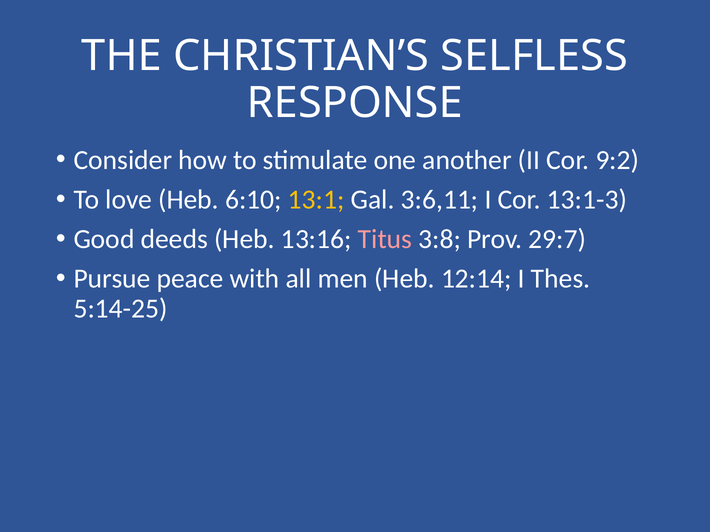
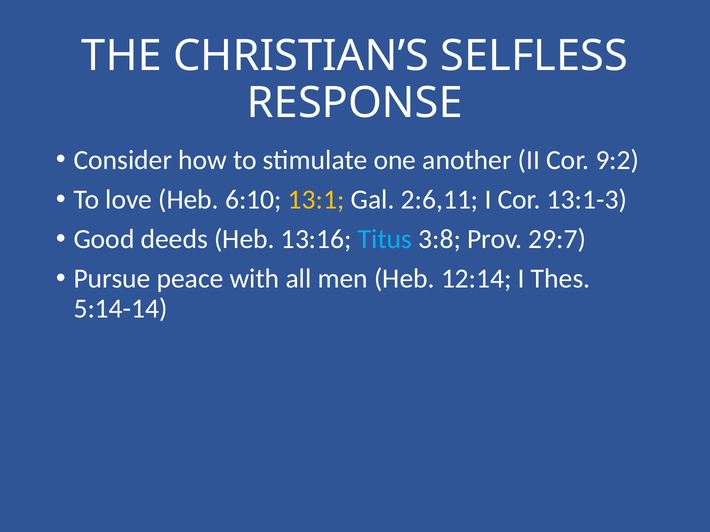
3:6,11: 3:6,11 -> 2:6,11 (440, 200)
Titus colour: pink -> light blue (385, 239)
5:14-25: 5:14-25 -> 5:14-14 (121, 309)
